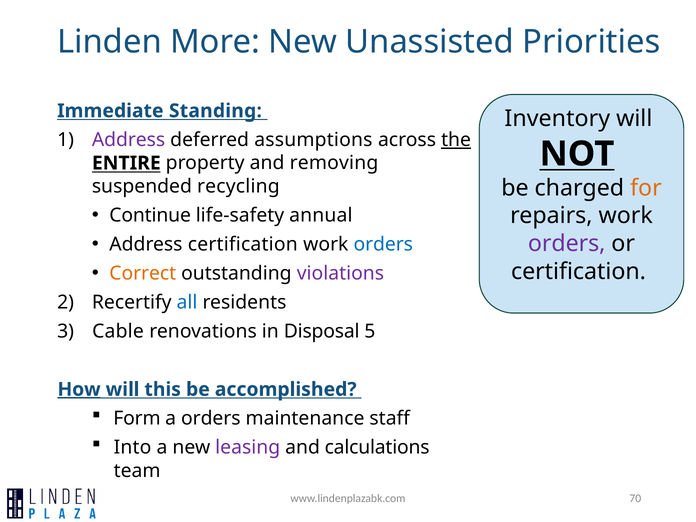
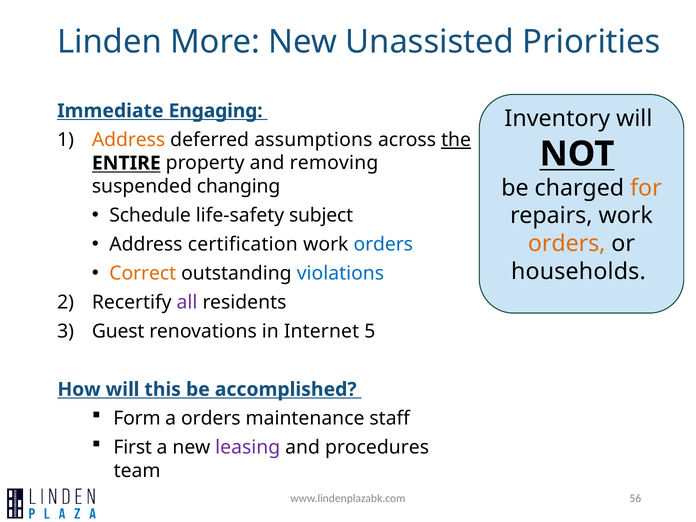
Standing: Standing -> Engaging (216, 111)
Address colour: purple -> orange (129, 140)
recycling: recycling -> changing (239, 186)
Continue: Continue -> Schedule (150, 215)
annual: annual -> subject (321, 215)
orders colour: purple -> orange (567, 244)
violations colour: purple -> blue (340, 273)
certification: certification -> households (578, 271)
all colour: blue -> purple (187, 302)
Cable: Cable -> Guest (118, 331)
Disposal: Disposal -> Internet (322, 331)
How underline: present -> none (79, 389)
Into: Into -> First (133, 447)
calculations: calculations -> procedures (377, 447)
70: 70 -> 56 (635, 498)
